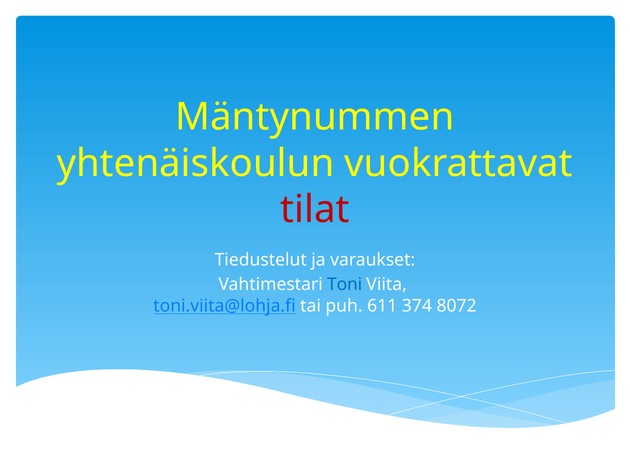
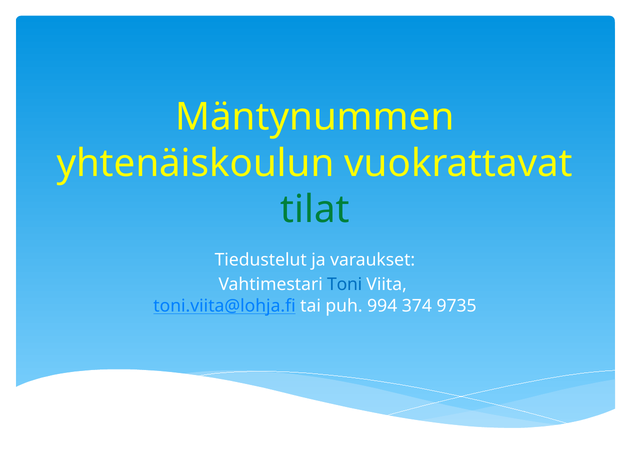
tilat colour: red -> green (315, 209)
611: 611 -> 994 (382, 305)
8072: 8072 -> 9735 (457, 305)
